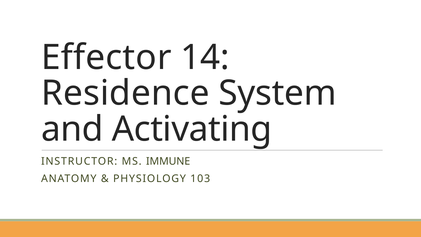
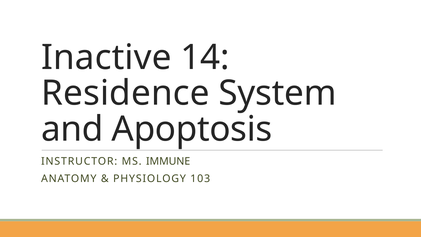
Effector: Effector -> Inactive (106, 57)
Activating: Activating -> Apoptosis (192, 129)
